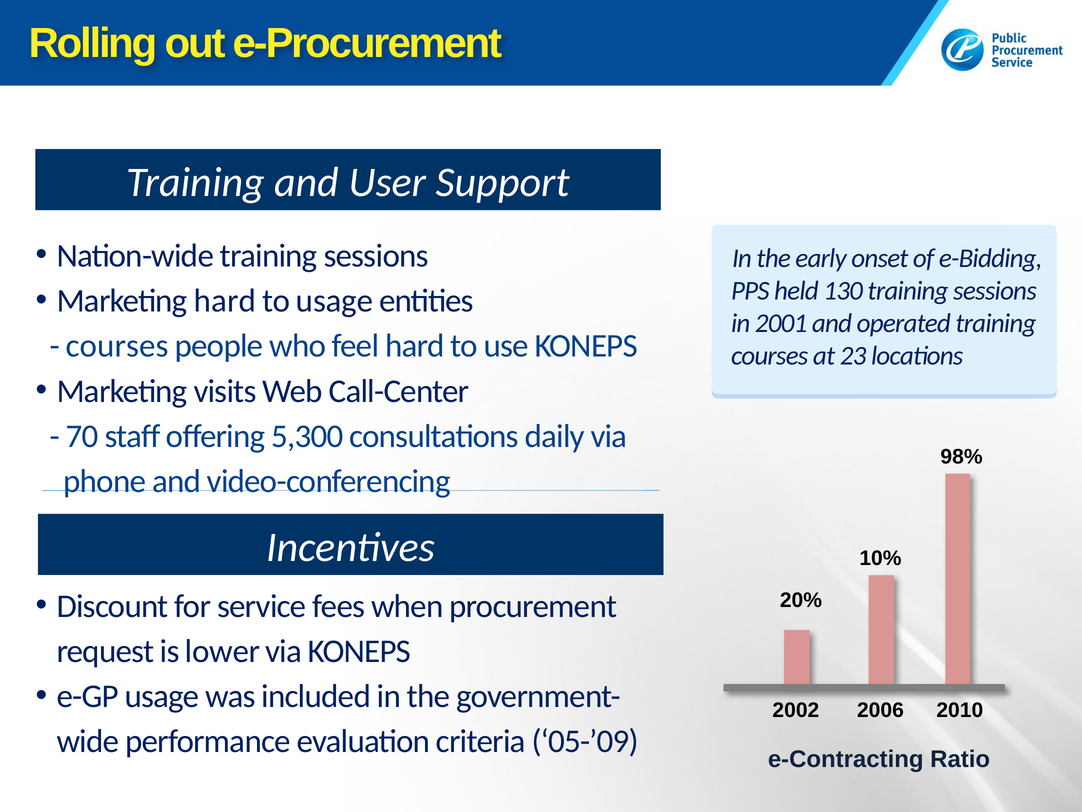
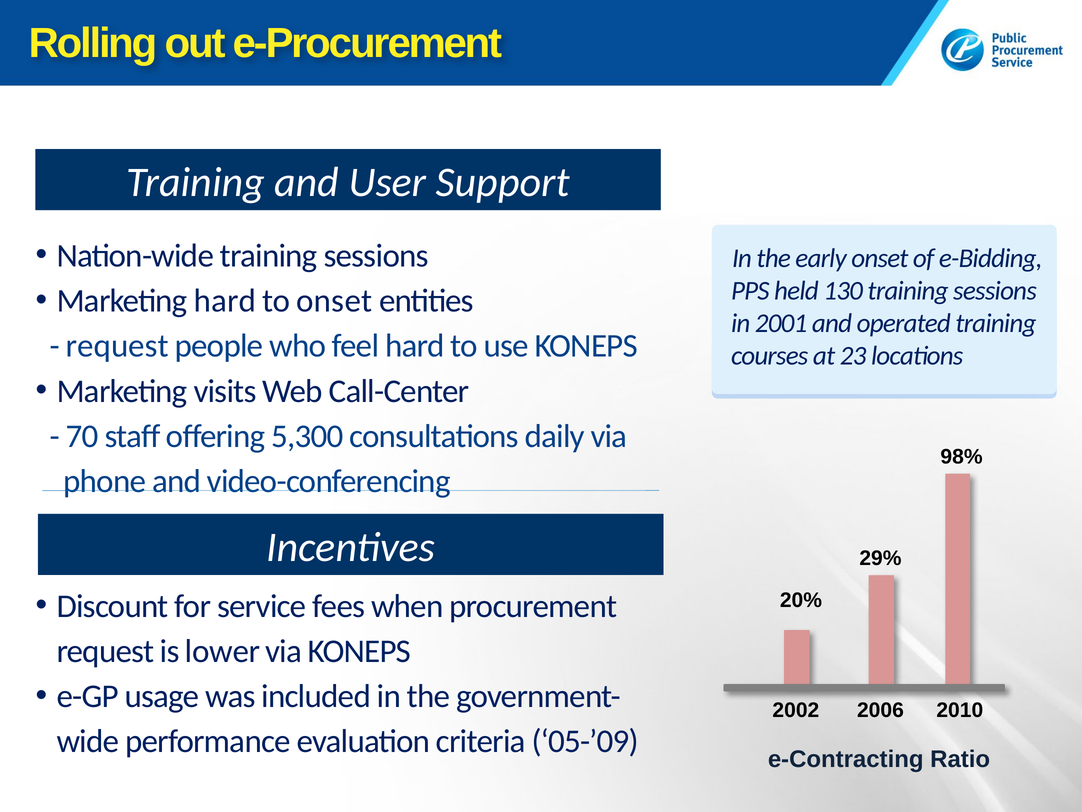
to usage: usage -> onset (334, 301)
courses: courses -> request (117, 346)
10%: 10% -> 29% (880, 558)
